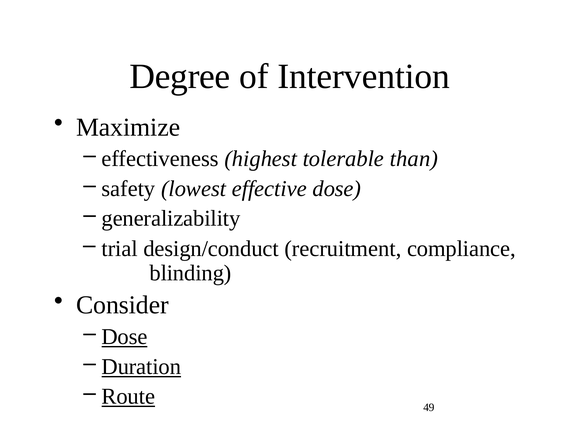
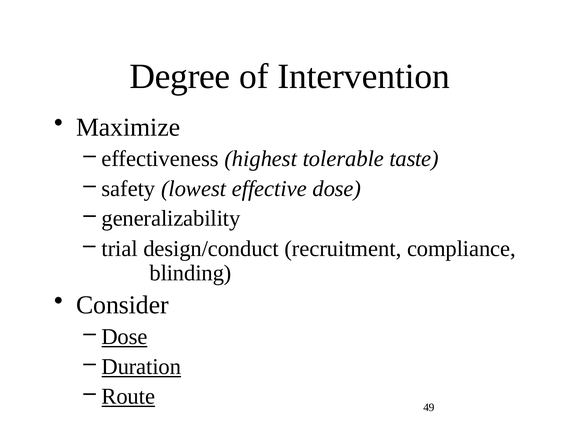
than: than -> taste (414, 159)
